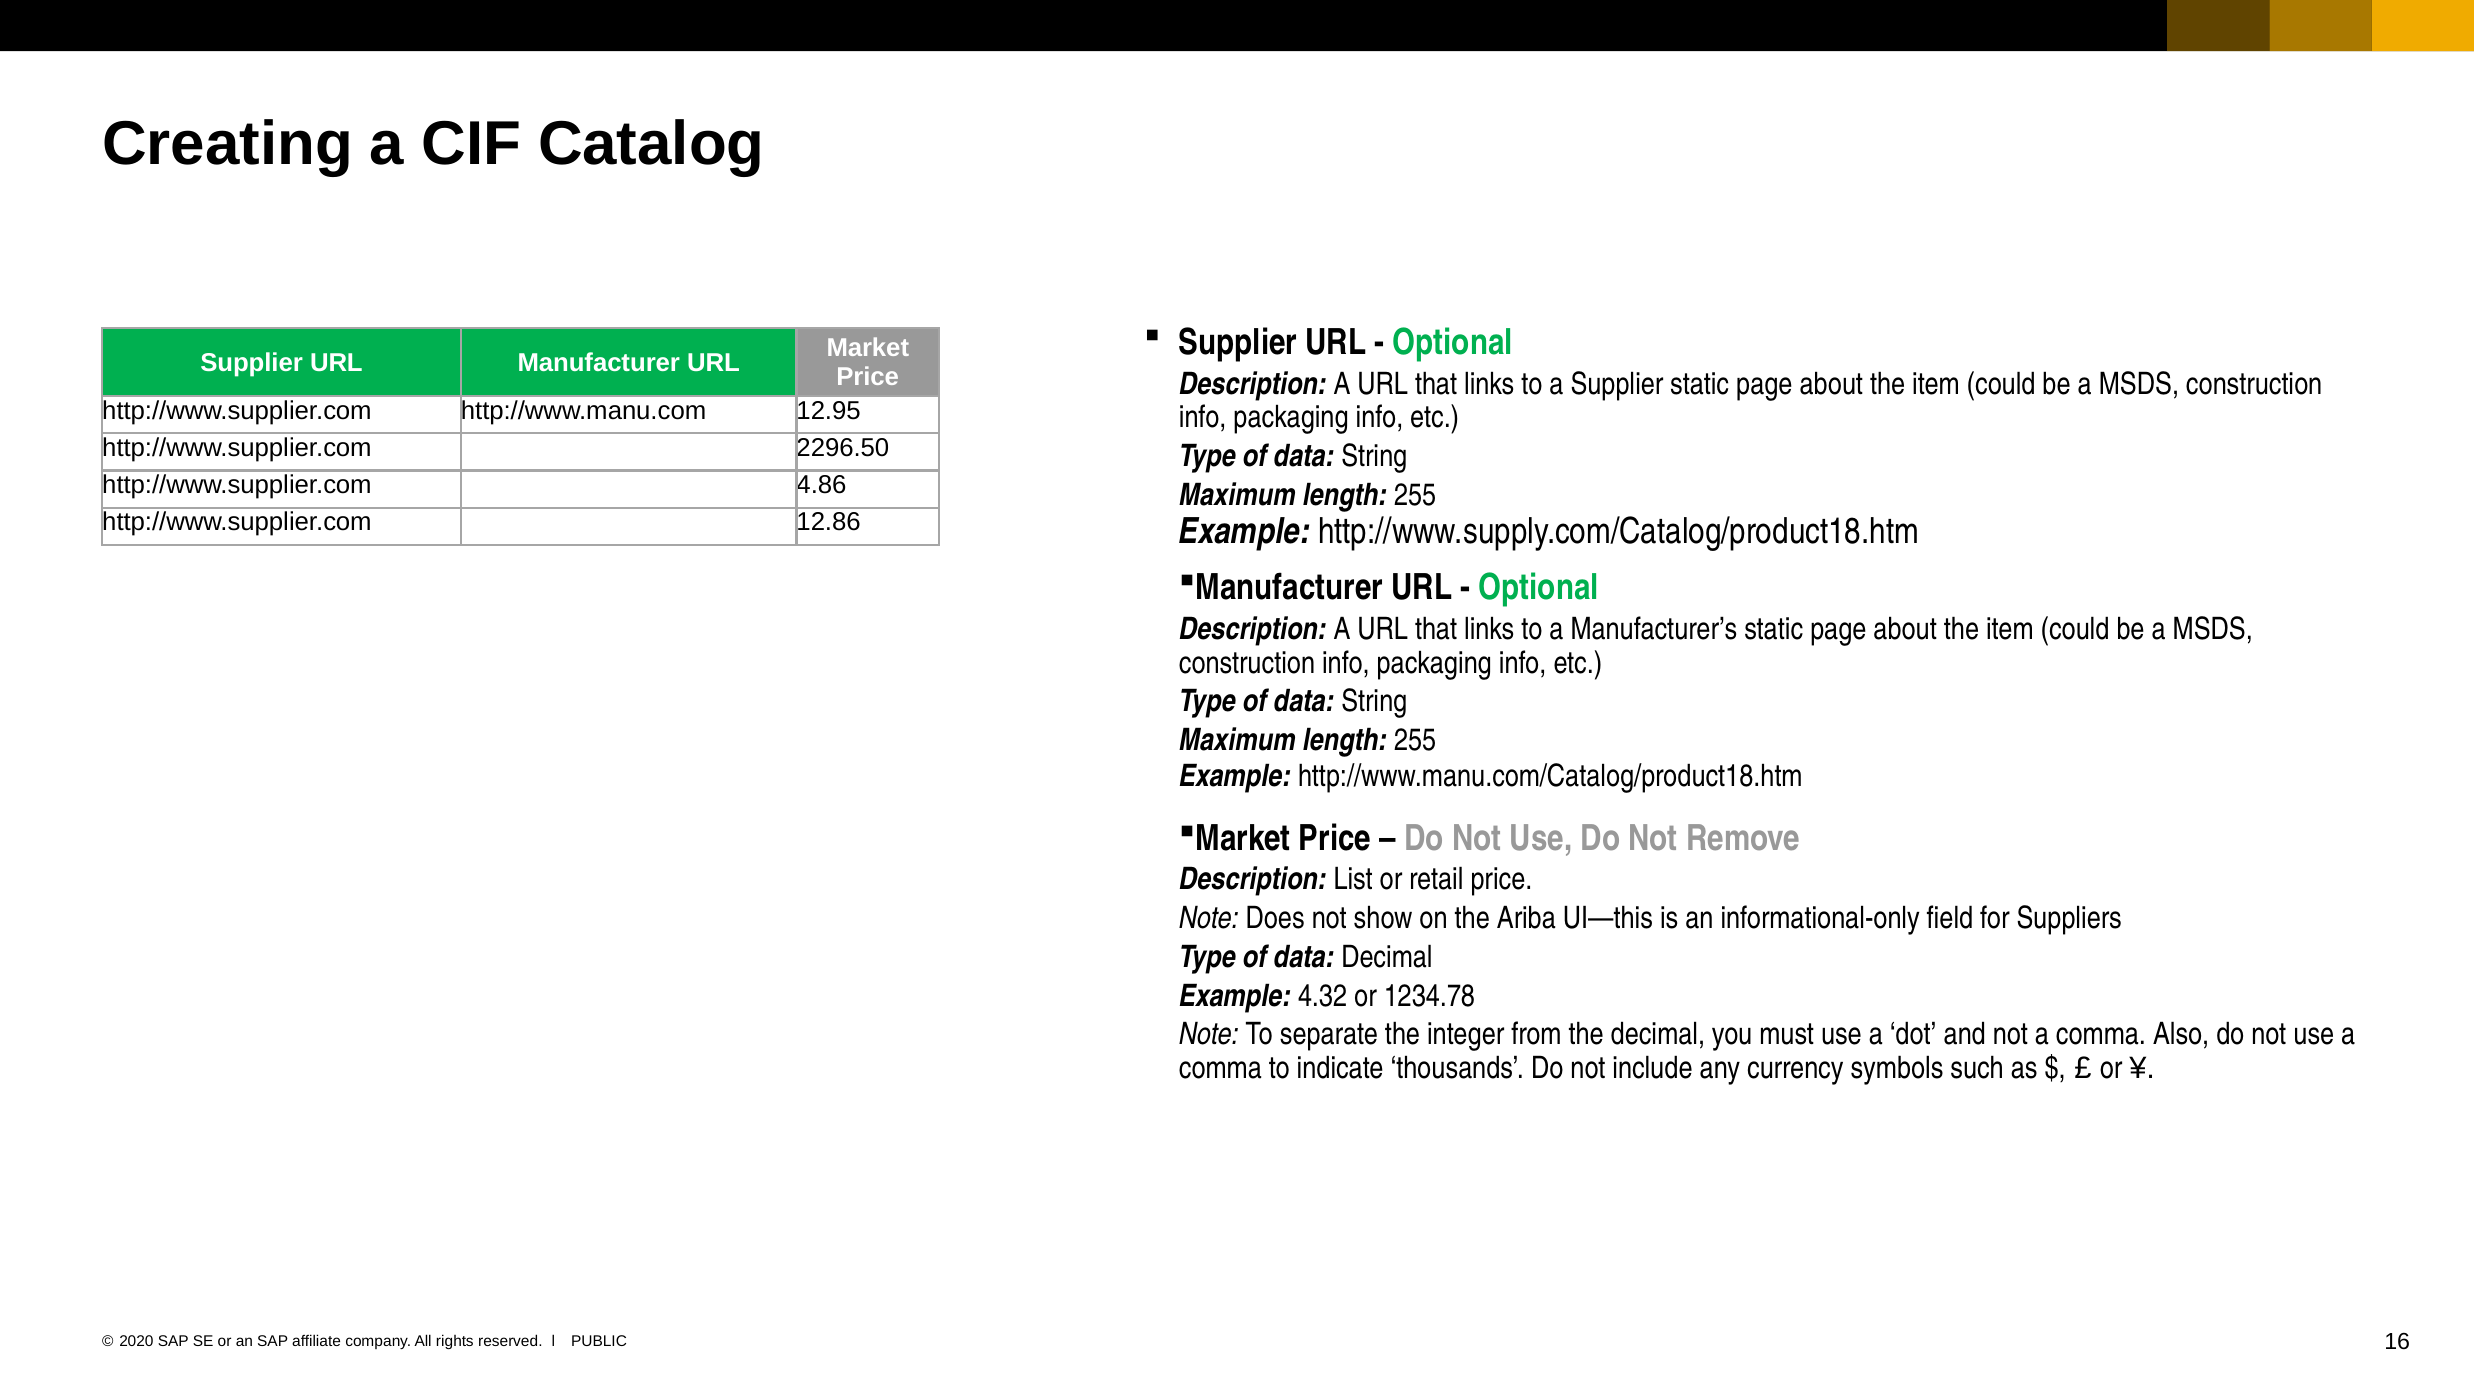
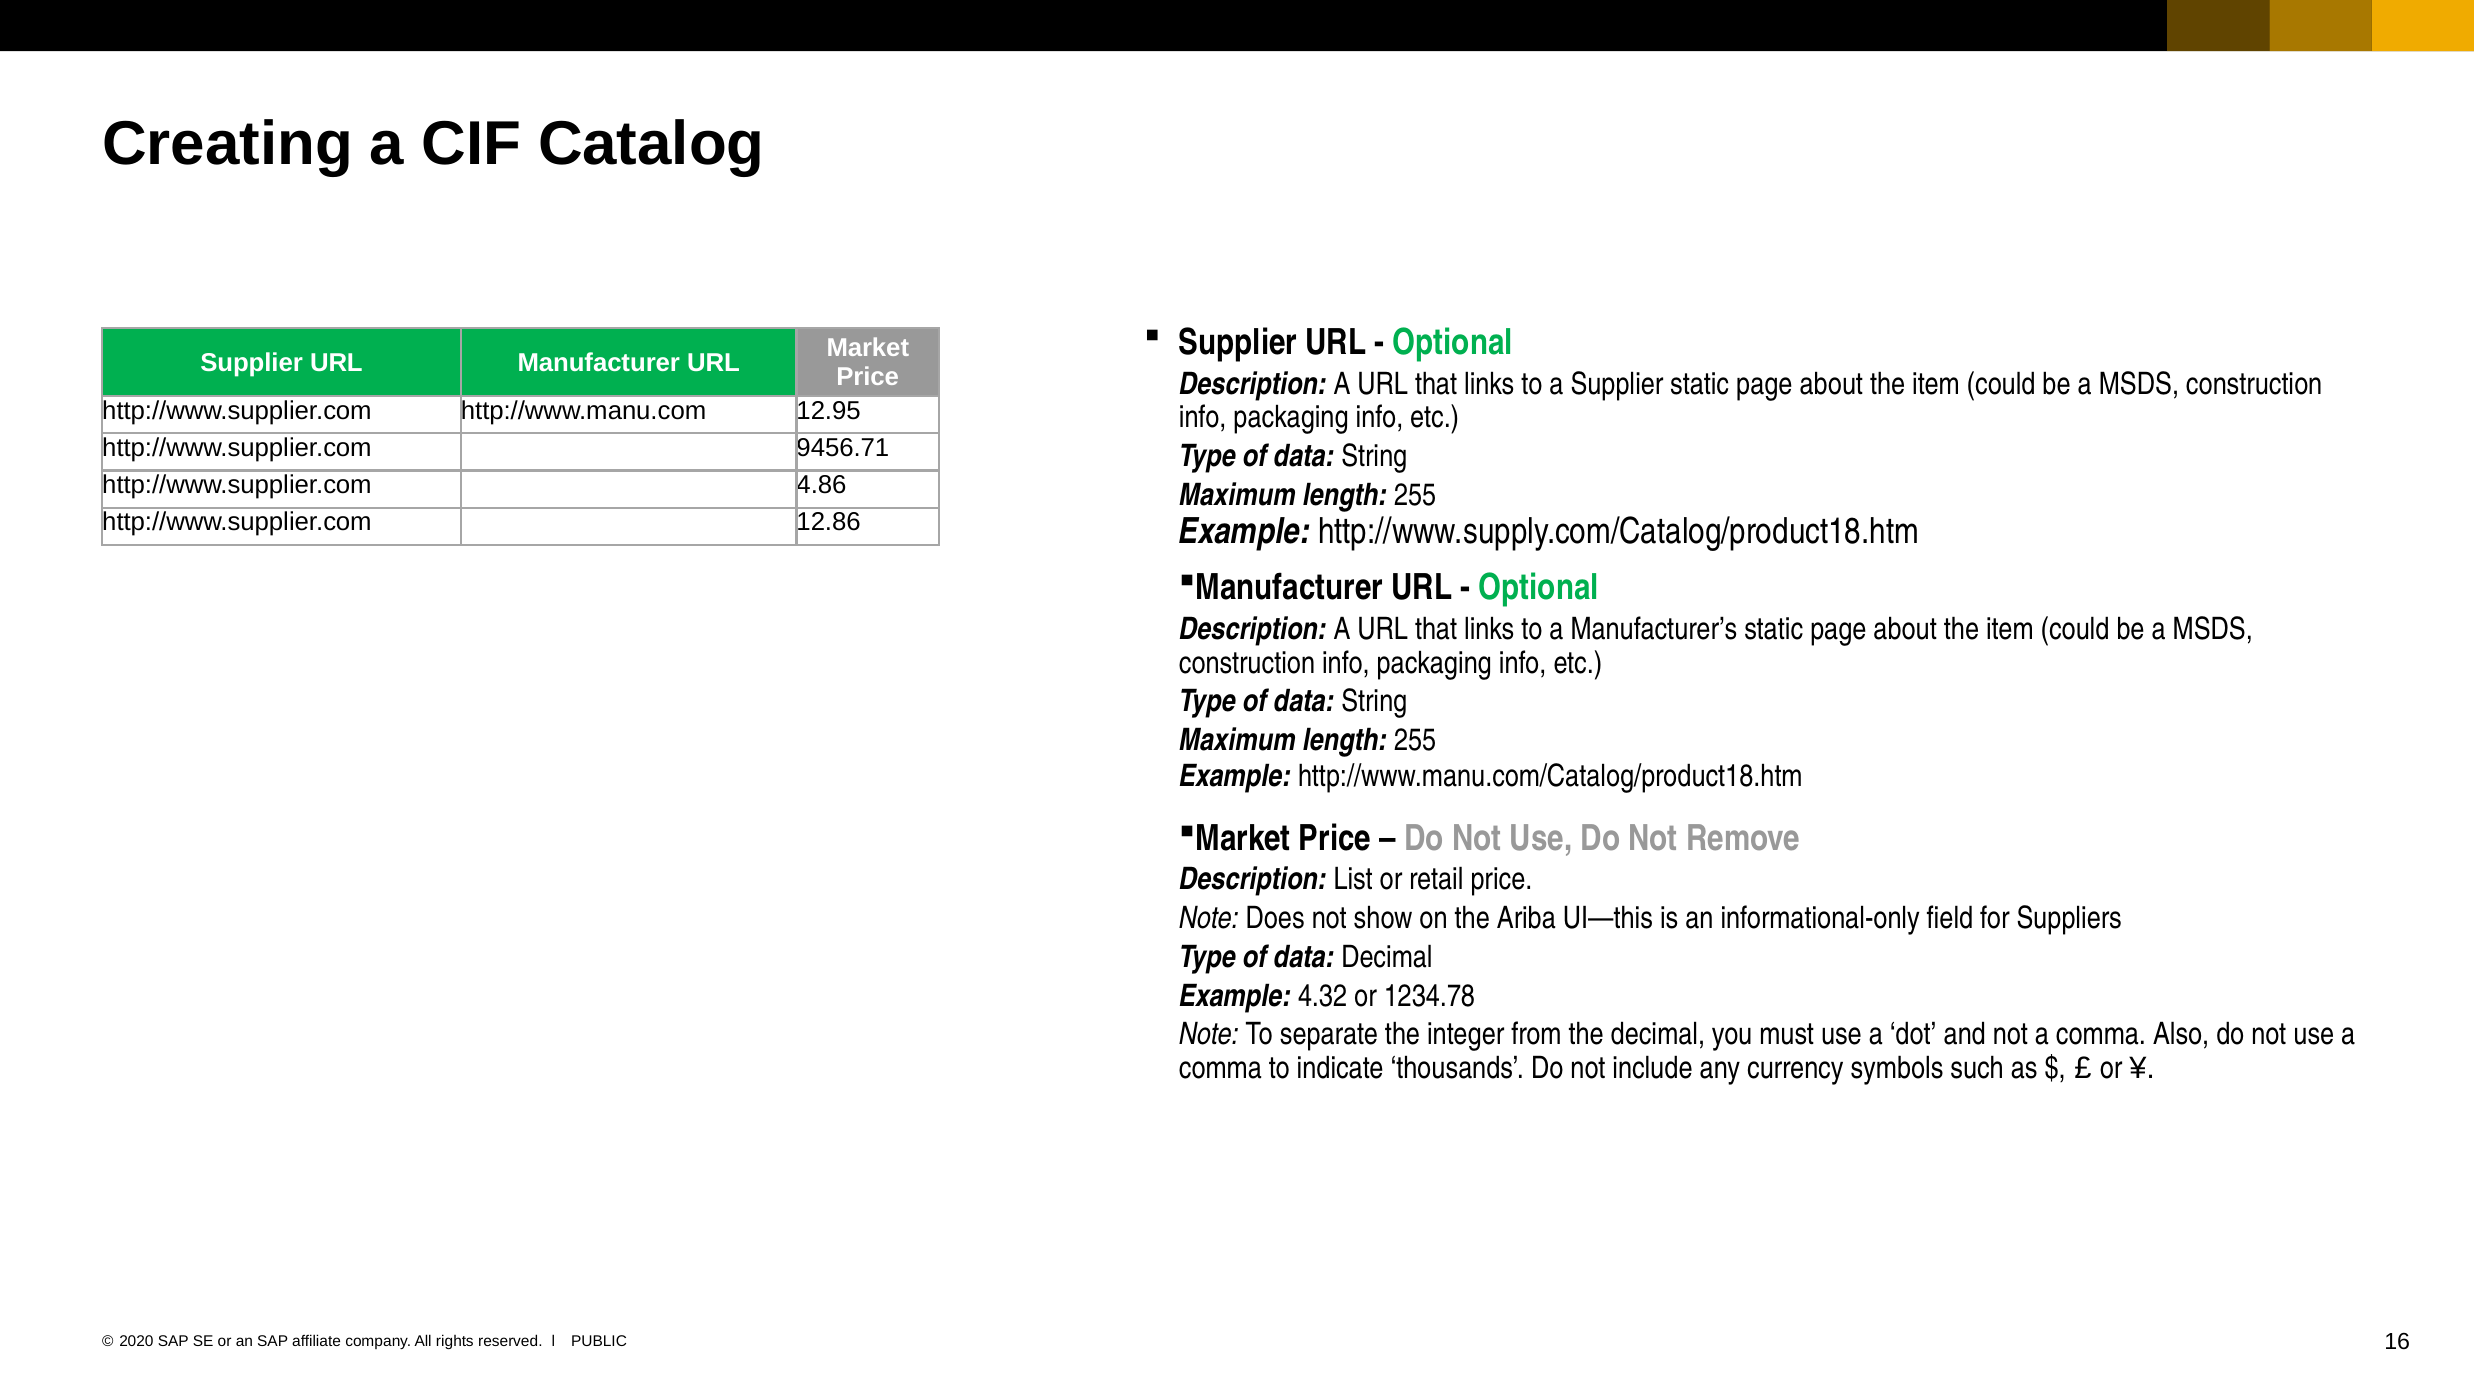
2296.50: 2296.50 -> 9456.71 (843, 448)
